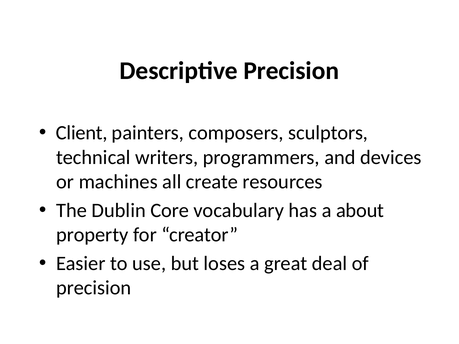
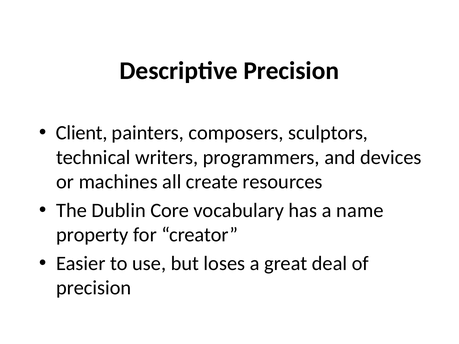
about: about -> name (360, 211)
